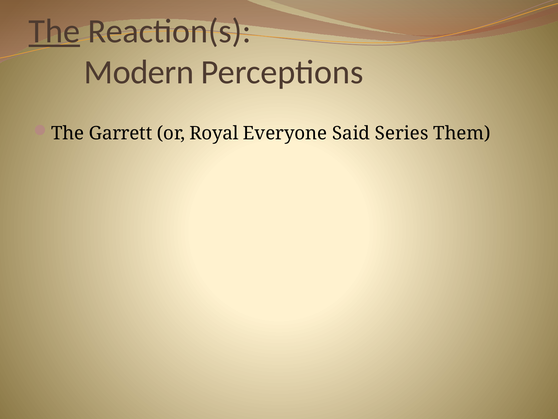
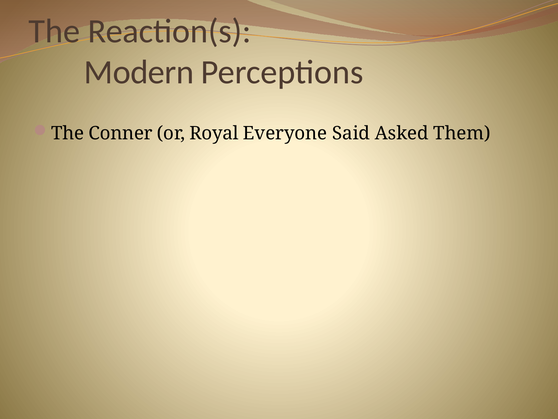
The underline: present -> none (54, 31)
Garrett: Garrett -> Conner (121, 133)
Series: Series -> Asked (402, 133)
